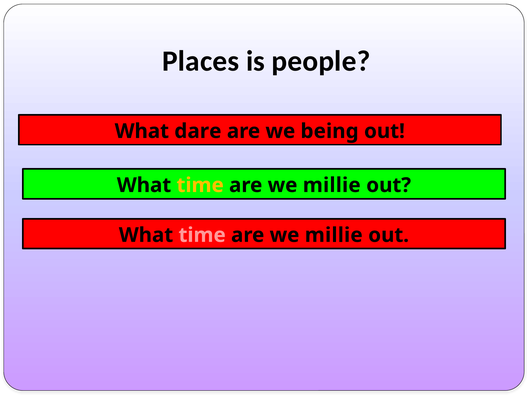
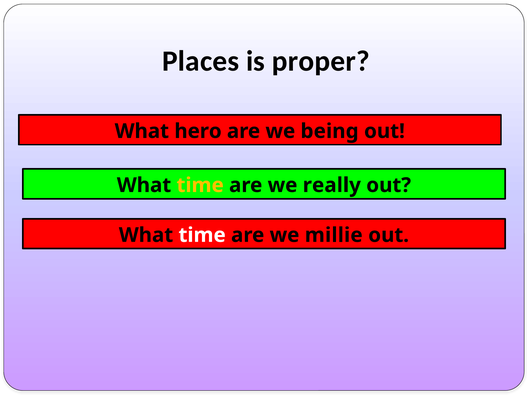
people: people -> proper (321, 61)
dare: dare -> hero (198, 131)
millie: millie -> really (332, 185)
time colour: pink -> white (202, 235)
